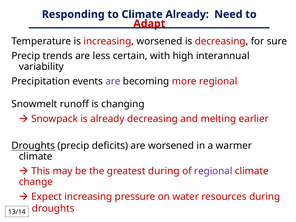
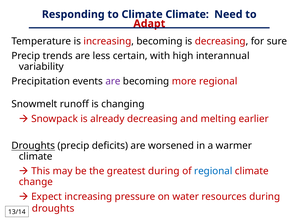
Climate Already: Already -> Climate (187, 14)
increasing worsened: worsened -> becoming (159, 41)
regional colour: purple -> blue (213, 171)
